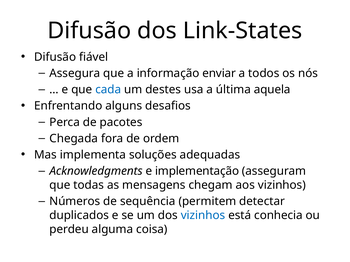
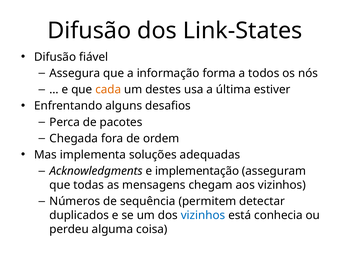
enviar: enviar -> forma (219, 73)
cada colour: blue -> orange (108, 90)
aquela: aquela -> estiver (272, 90)
